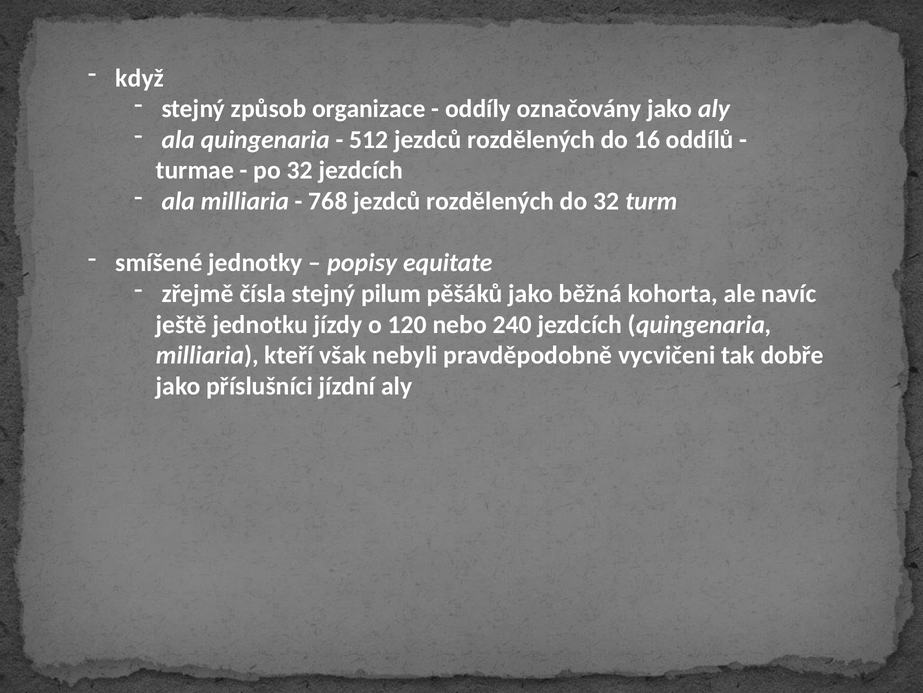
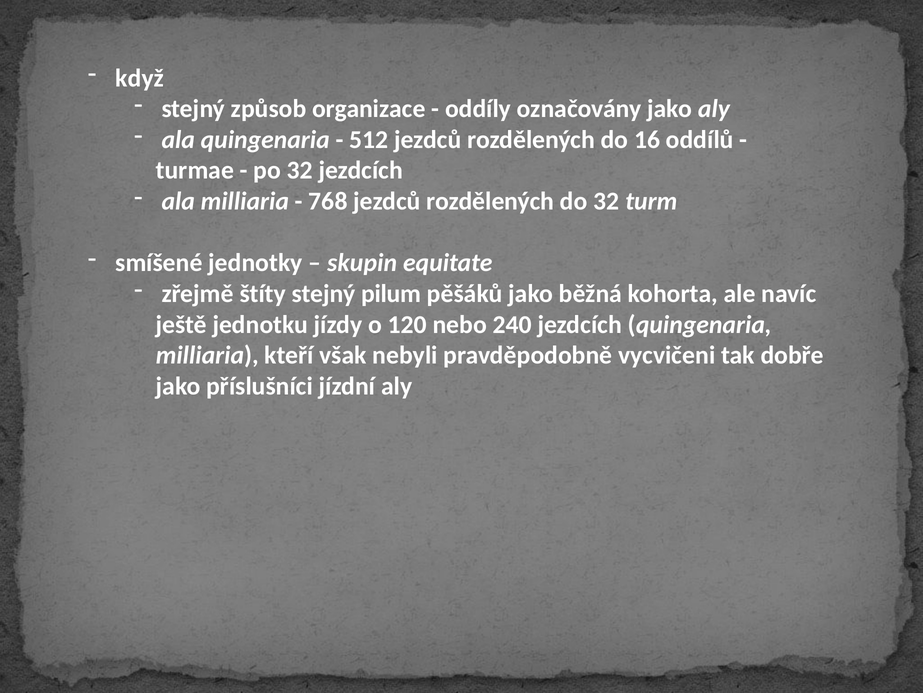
popisy: popisy -> skupin (362, 263)
čísla: čísla -> štíty (263, 293)
